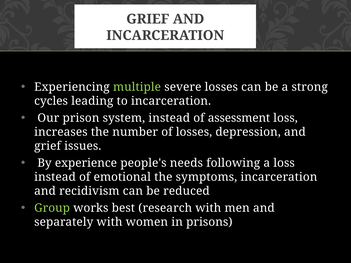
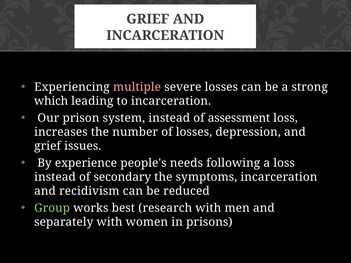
multiple colour: light green -> pink (137, 87)
cycles: cycles -> which (51, 101)
emotional: emotional -> secondary (122, 177)
